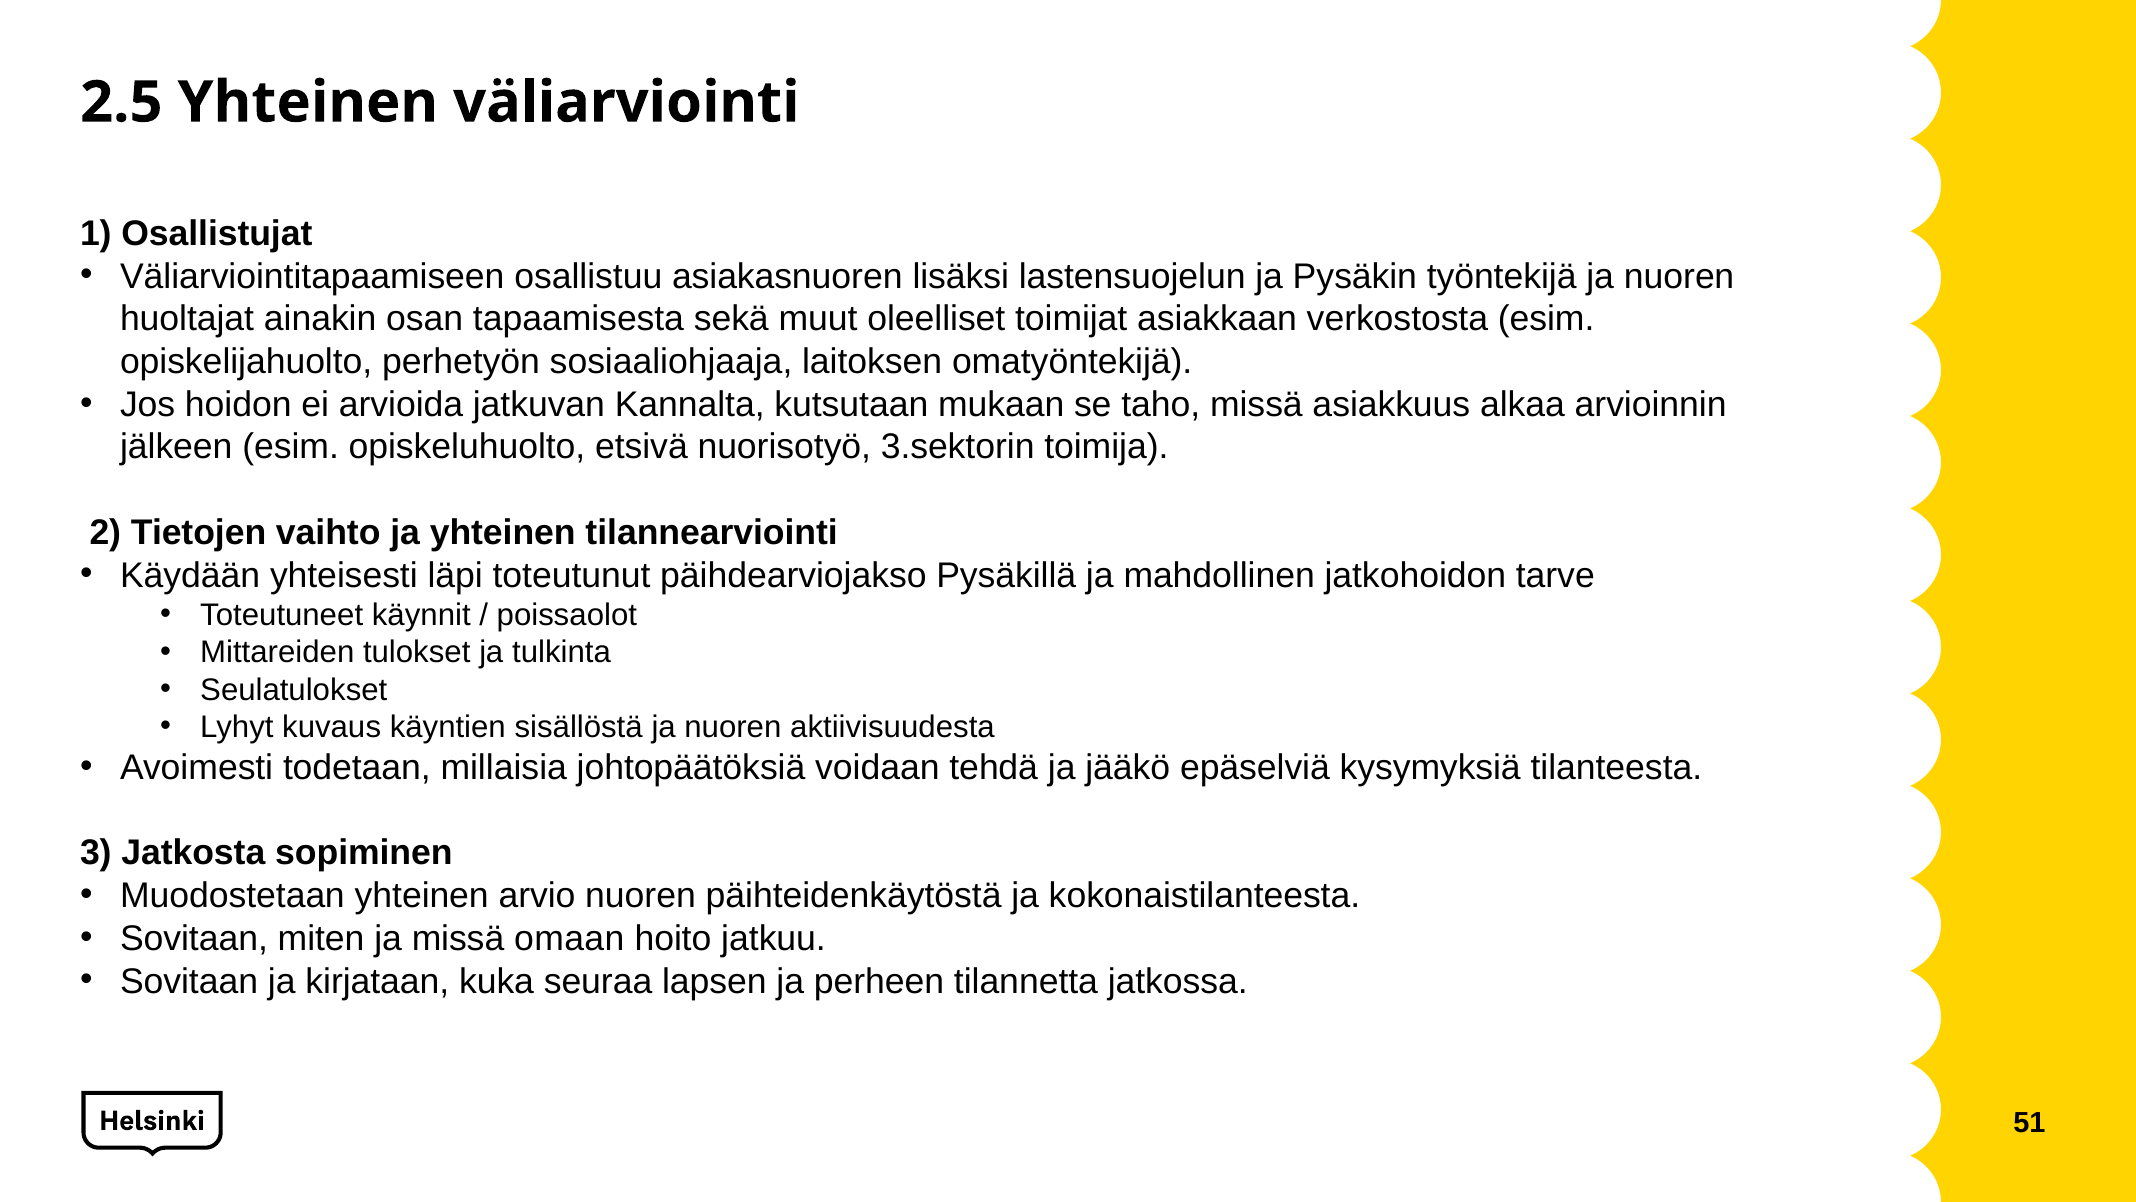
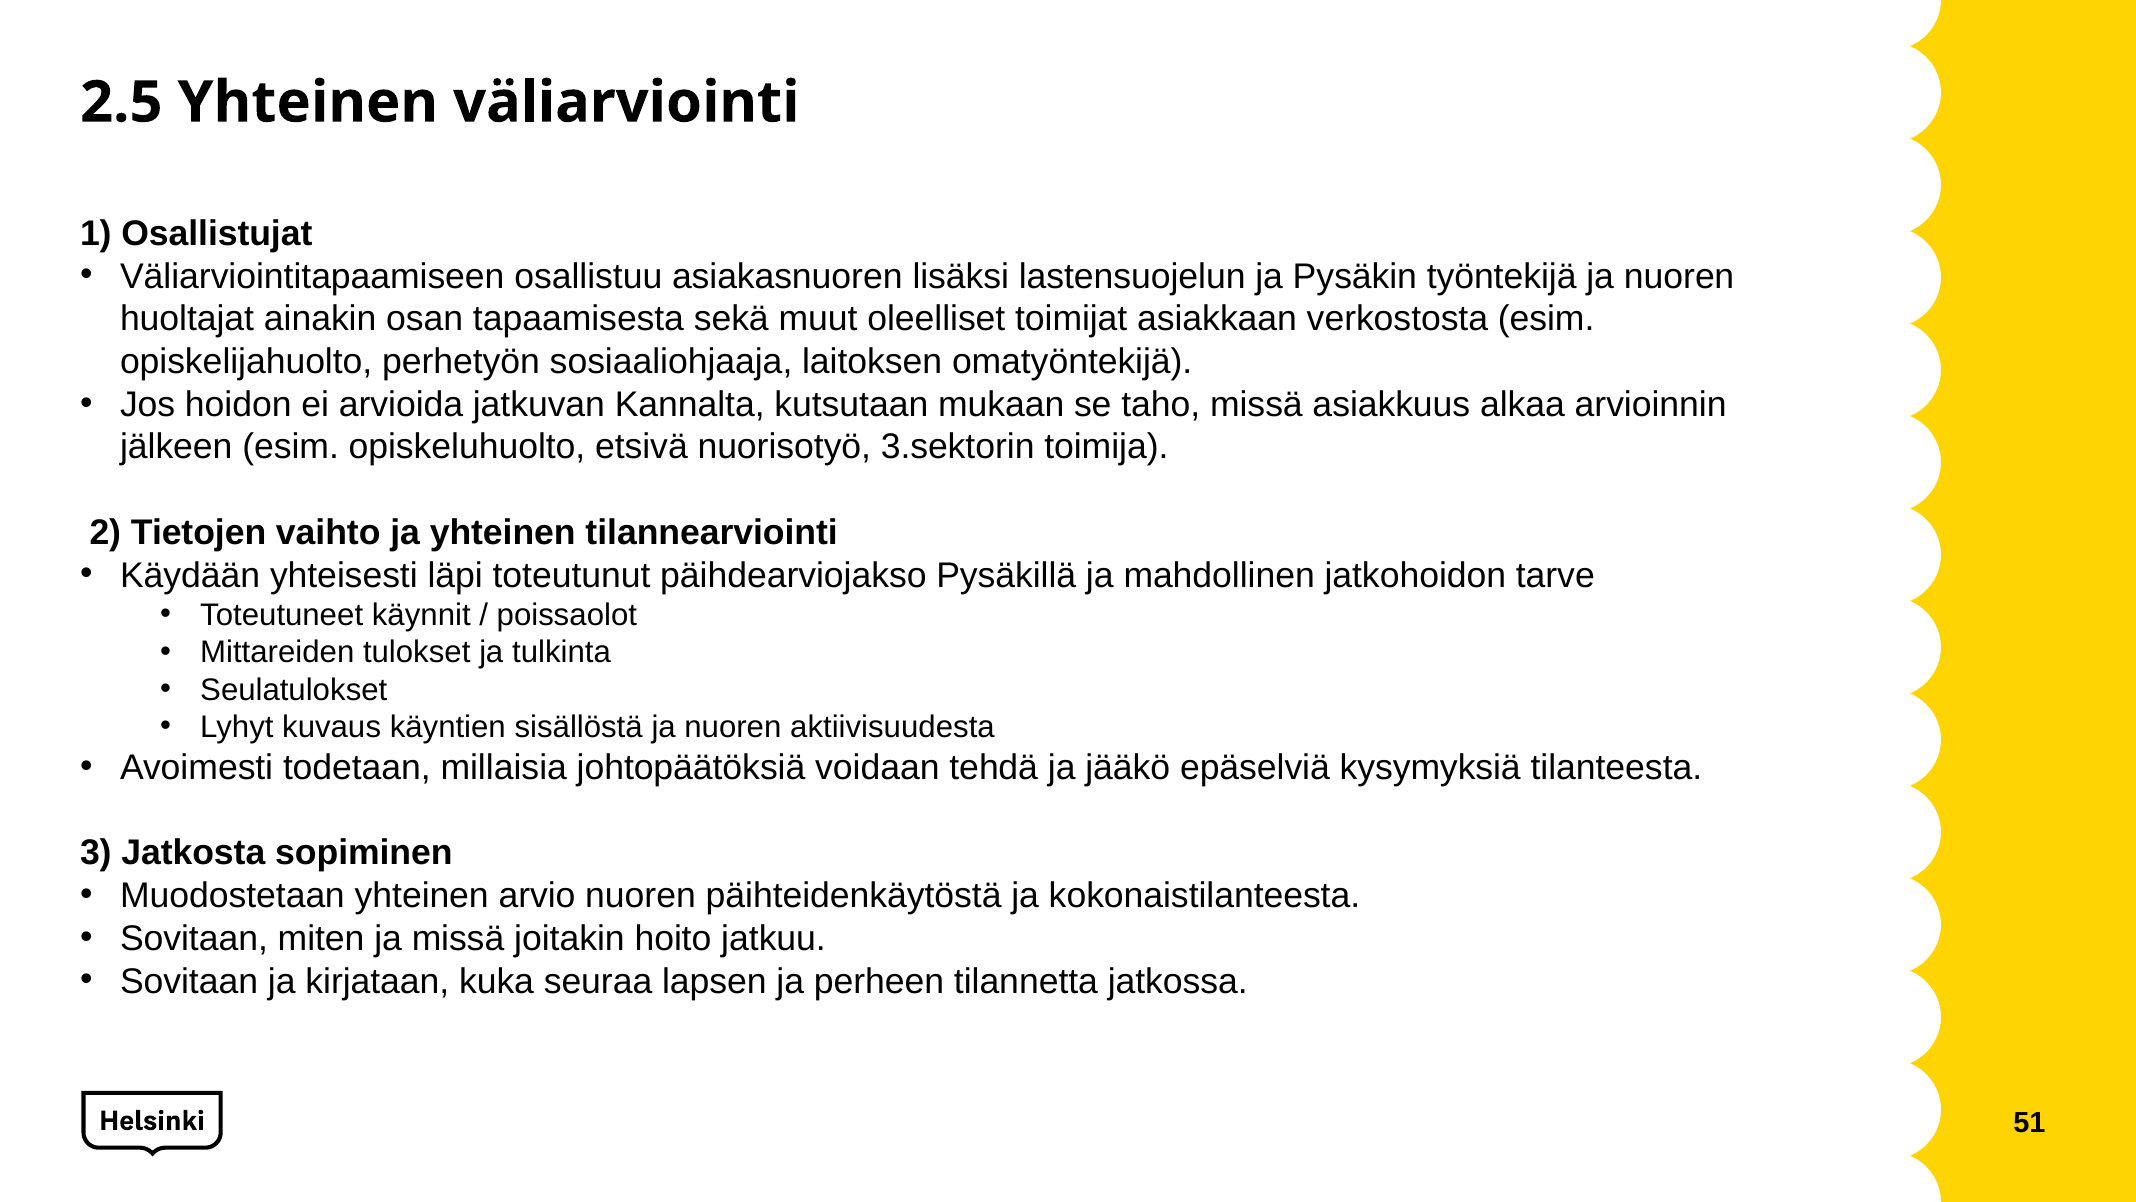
omaan: omaan -> joitakin (569, 938)
